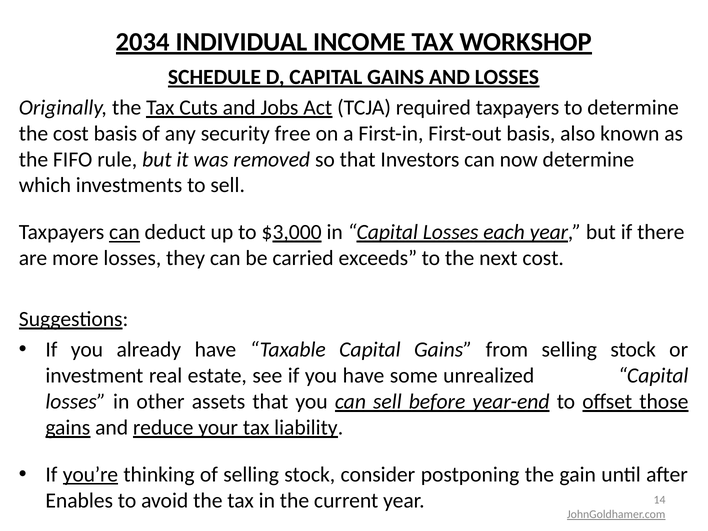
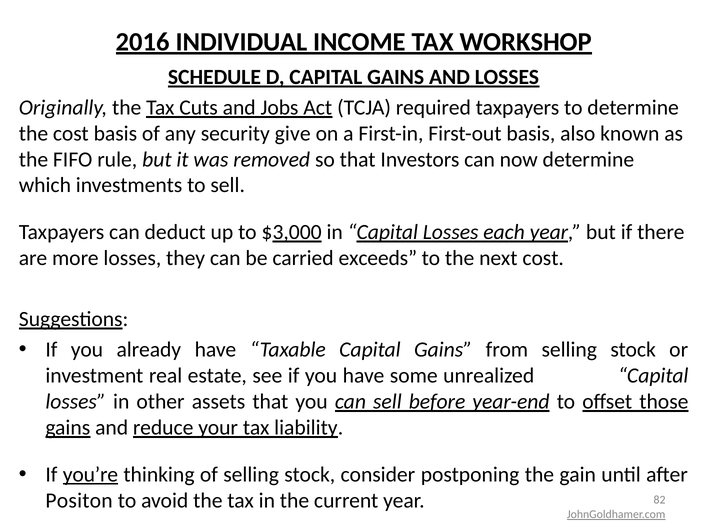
2034: 2034 -> 2016 (143, 42)
free: free -> give (293, 133)
can underline: present -> none (124, 232)
Enables: Enables -> Positon (79, 501)
14: 14 -> 82 (660, 500)
